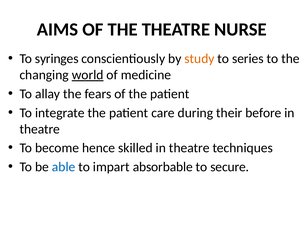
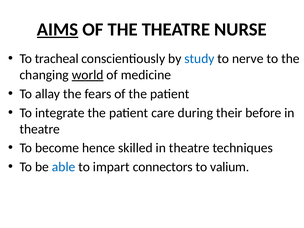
AIMS underline: none -> present (58, 29)
syringes: syringes -> tracheal (57, 59)
study colour: orange -> blue (199, 59)
series: series -> nerve (248, 59)
absorbable: absorbable -> connectors (163, 167)
secure: secure -> valium (230, 167)
